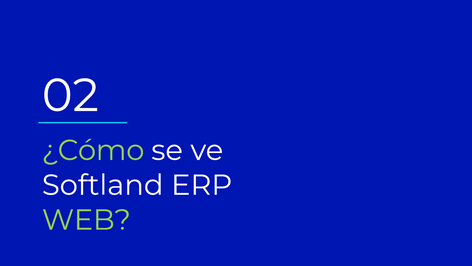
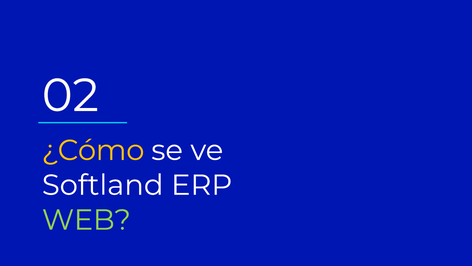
¿Cómo colour: light green -> yellow (93, 150)
